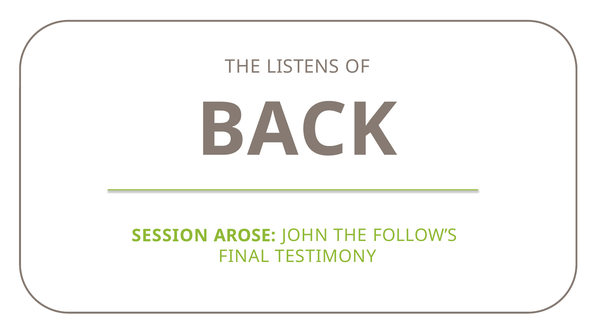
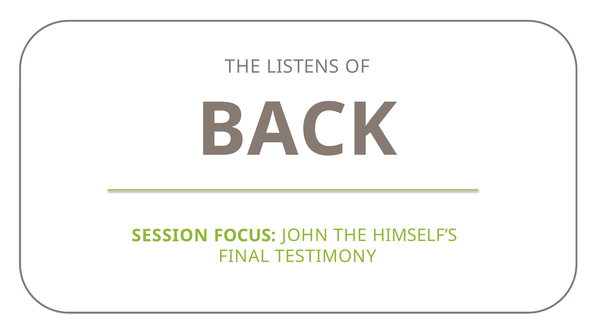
AROSE: AROSE -> FOCUS (245, 235)
FOLLOW’S: FOLLOW’S -> HIMSELF’S (415, 235)
